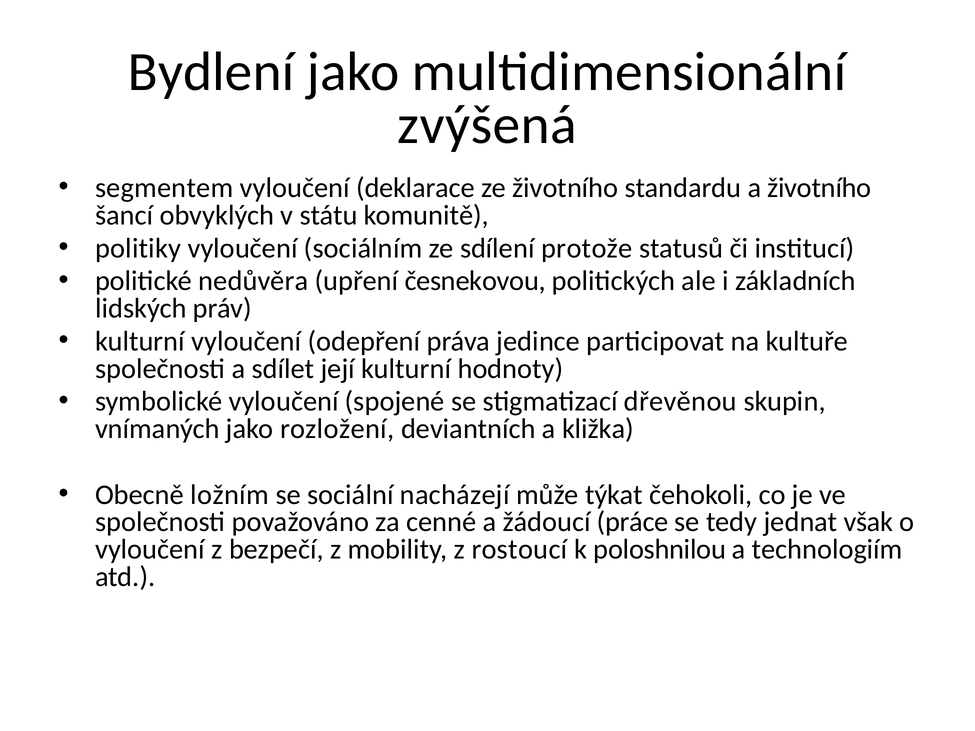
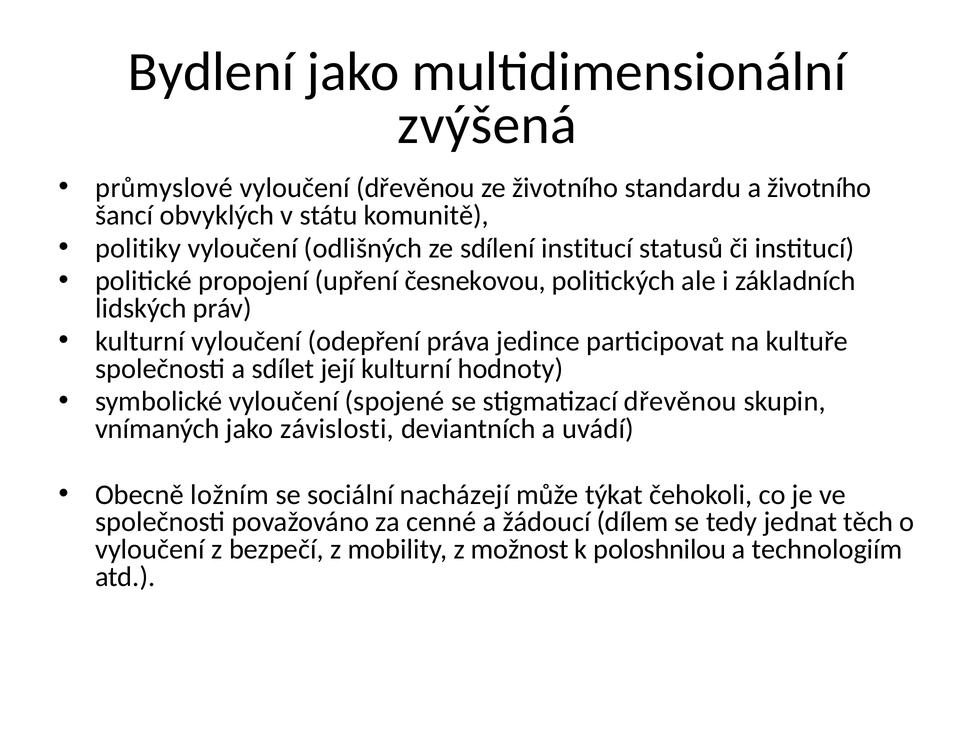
segmentem: segmentem -> průmyslové (164, 188)
vyloučení deklarace: deklarace -> dřevěnou (415, 188)
sociálním: sociálním -> odlišných (363, 248)
sdílení protože: protože -> institucí (587, 248)
nedůvěra: nedůvěra -> propojení (253, 281)
rozložení: rozložení -> závislosti (337, 429)
kližka: kližka -> uvádí (598, 429)
práce: práce -> dílem (633, 522)
však: však -> těch (868, 522)
rostoucí: rostoucí -> možnost (520, 550)
